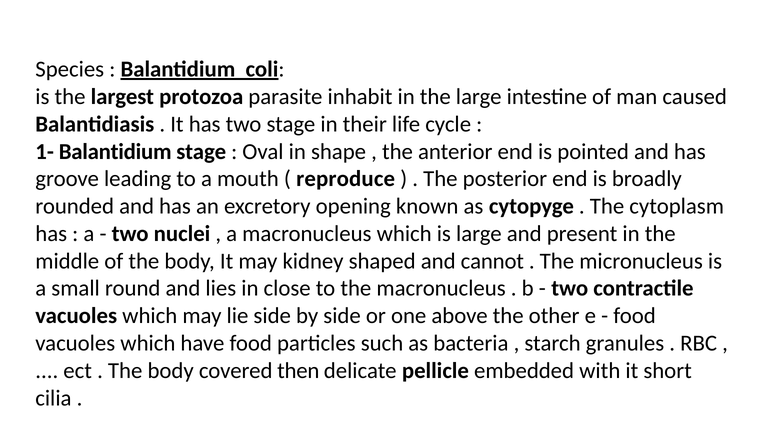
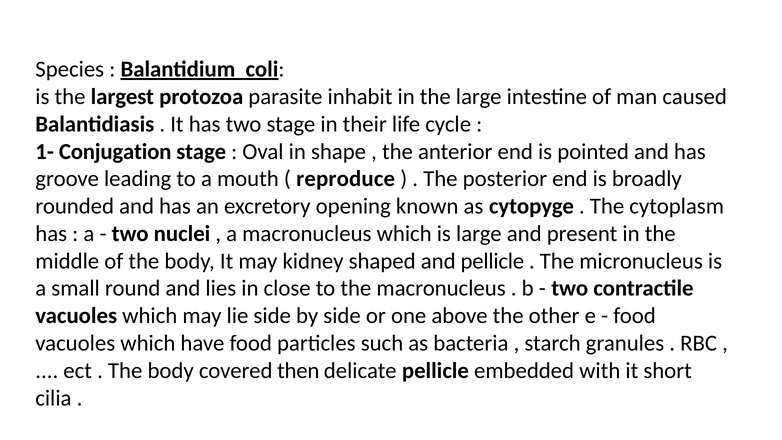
1- Balantidium: Balantidium -> Conjugation (115, 151)
and cannot: cannot -> pellicle (492, 261)
